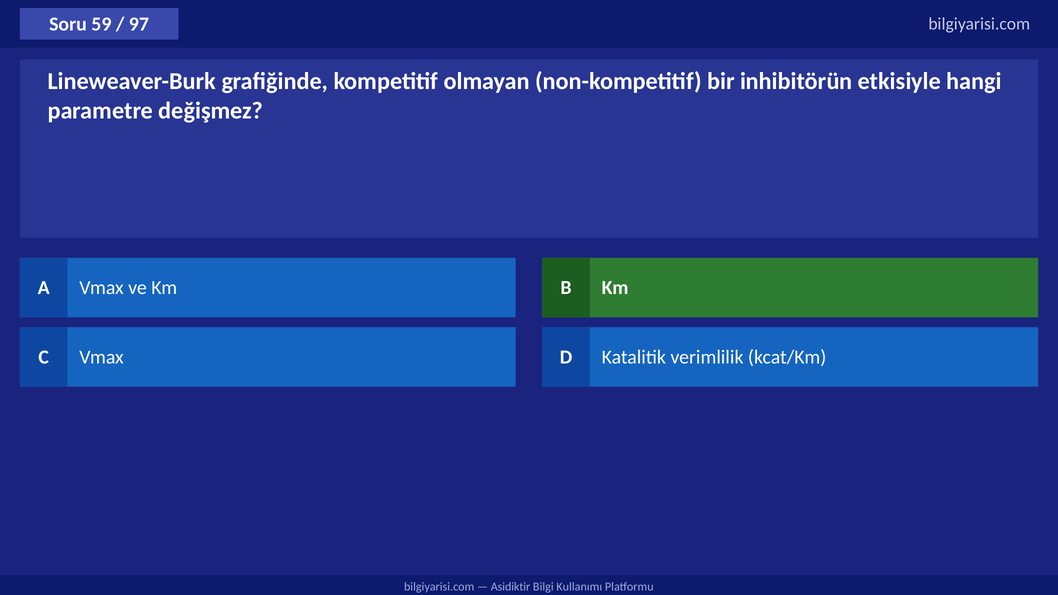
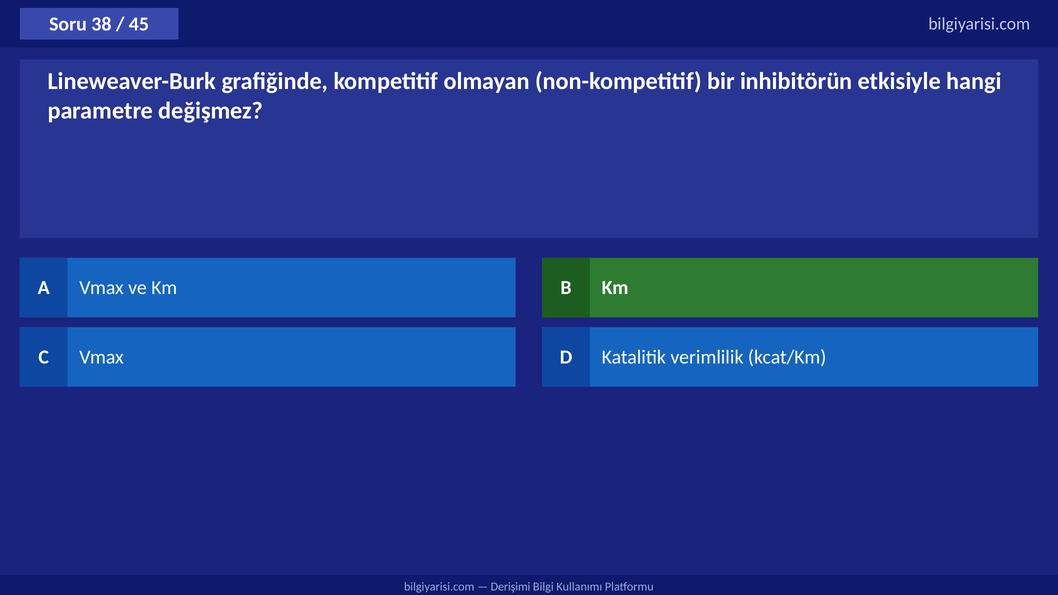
59: 59 -> 38 (101, 24)
97: 97 -> 45 (139, 24)
Asidiktir: Asidiktir -> Derişimi (511, 587)
